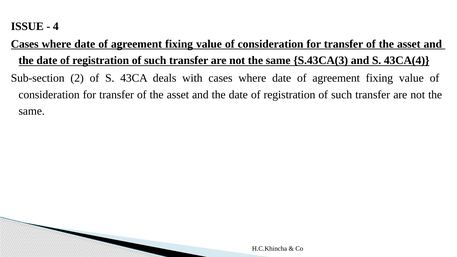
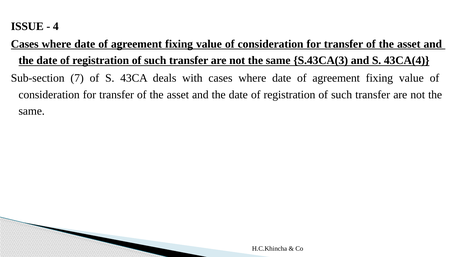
2: 2 -> 7 (77, 78)
